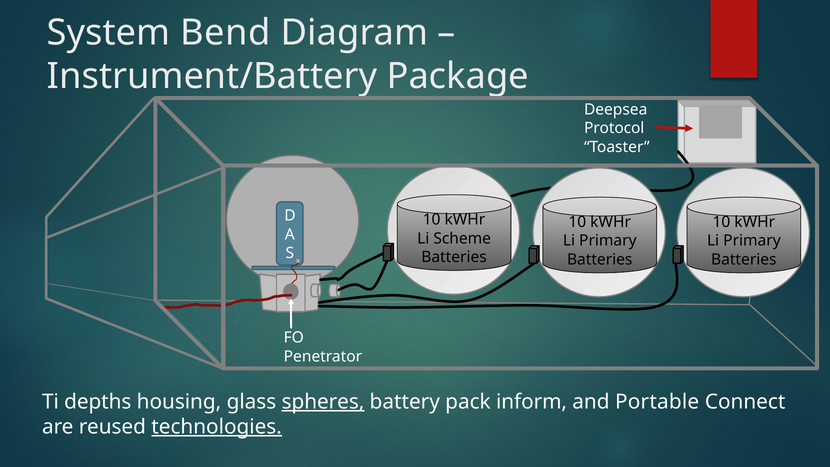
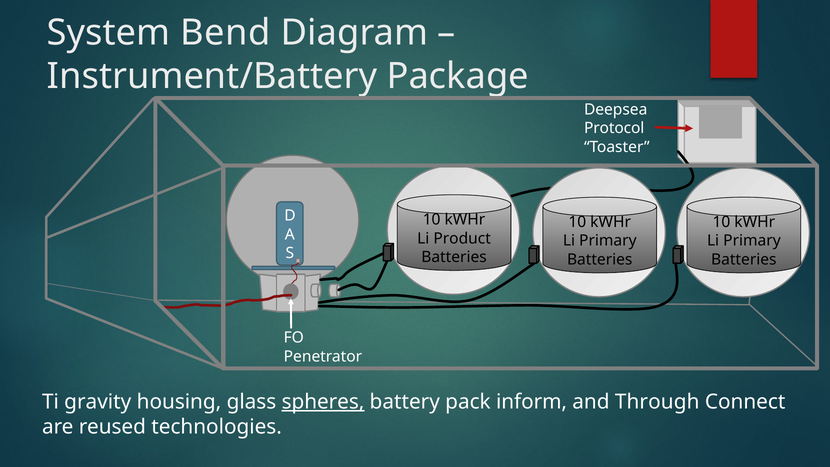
Scheme: Scheme -> Product (462, 238)
depths: depths -> gravity (98, 402)
Portable: Portable -> Through (657, 402)
technologies underline: present -> none (217, 427)
